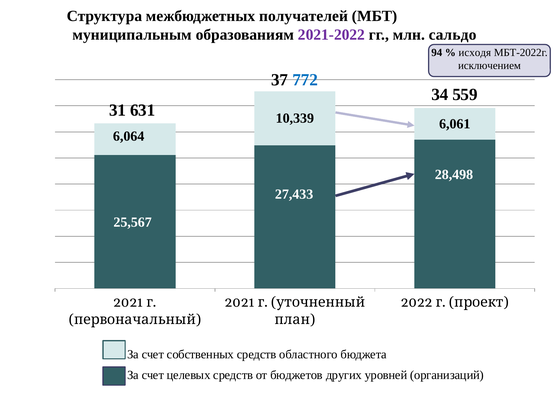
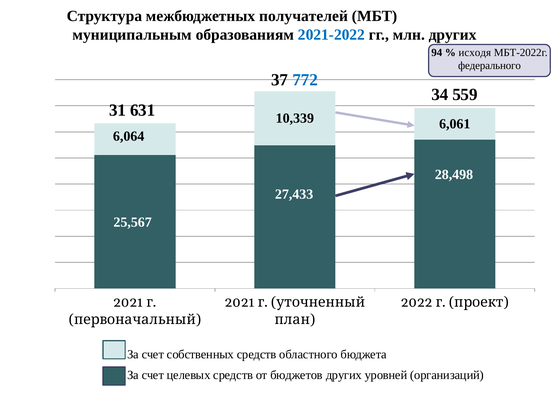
2021-2022 colour: purple -> blue (331, 35)
млн сальдо: сальдо -> других (453, 35)
исключением: исключением -> федерального (490, 66)
